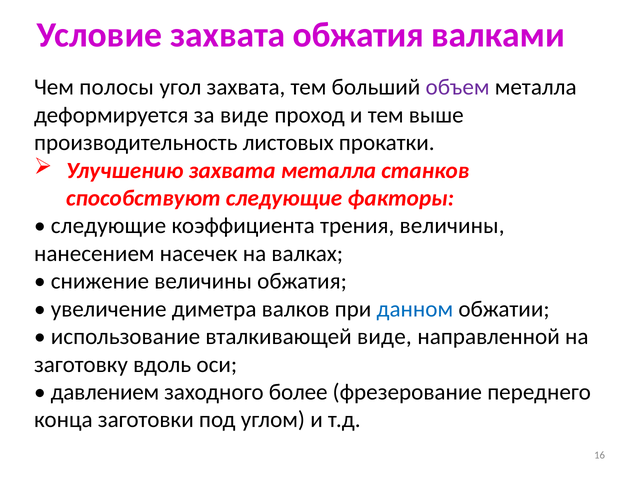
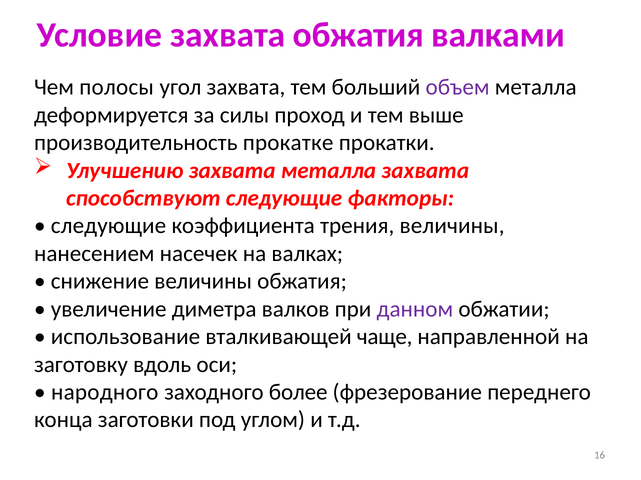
за виде: виде -> силы (244, 115)
листовых: листовых -> прокатке (288, 143)
металла станков: станков -> захвата (425, 171)
данном colour: blue -> purple (415, 309)
вталкивающей виде: виде -> чаще (385, 337)
давлением: давлением -> народного (105, 393)
